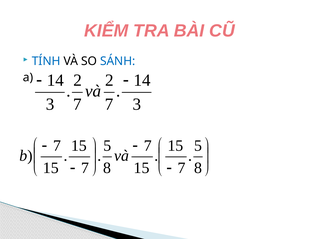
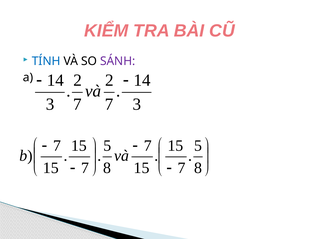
SÁNH colour: blue -> purple (118, 61)
